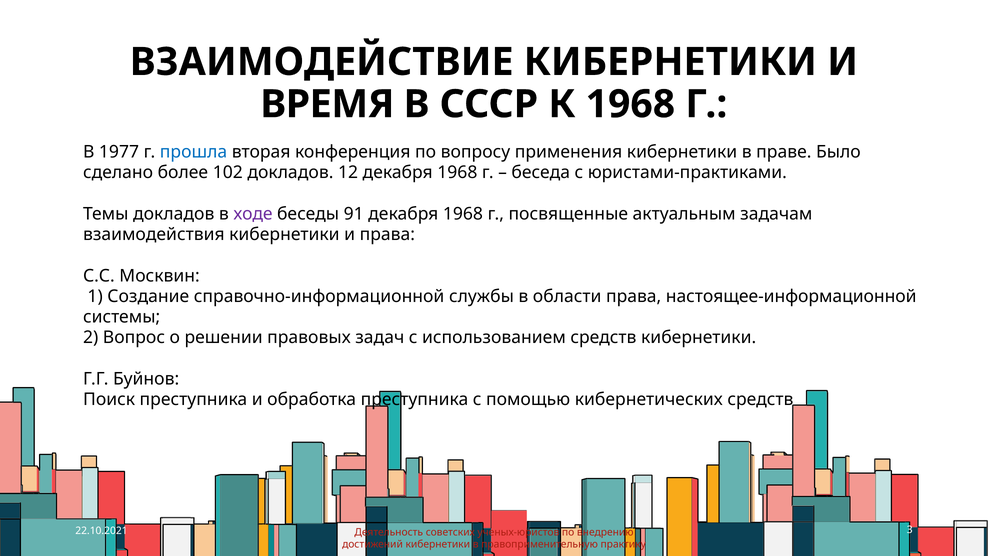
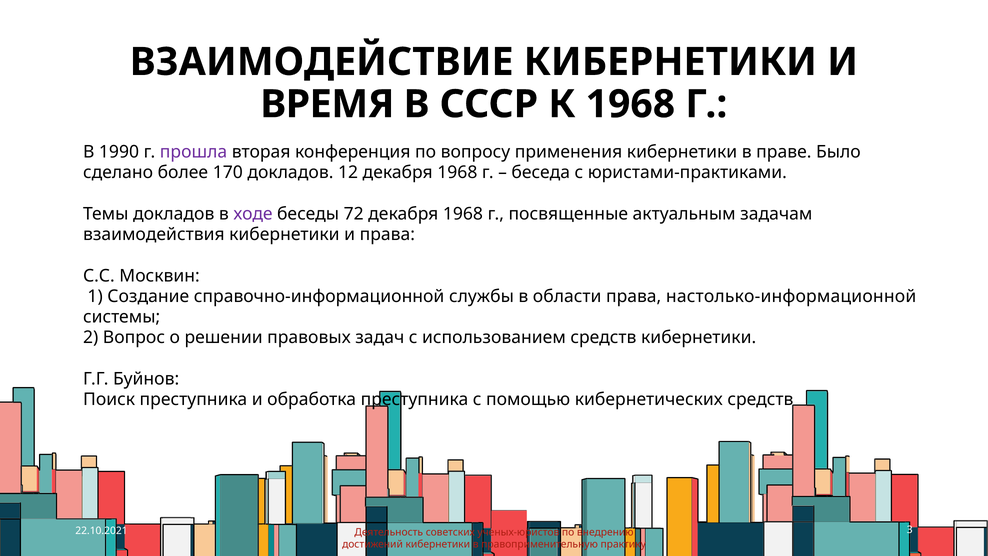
1977: 1977 -> 1990 (119, 152)
прошла colour: blue -> purple (194, 152)
102: 102 -> 170 (228, 173)
91: 91 -> 72 (354, 214)
настоящее-информационной: настоящее-информационной -> настолько-информационной (791, 296)
